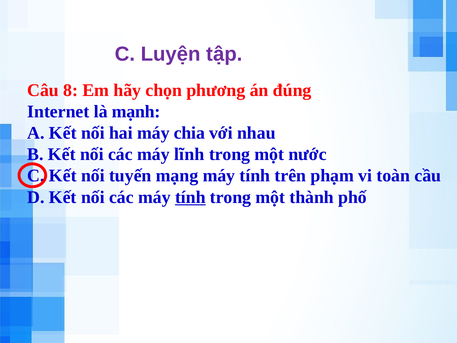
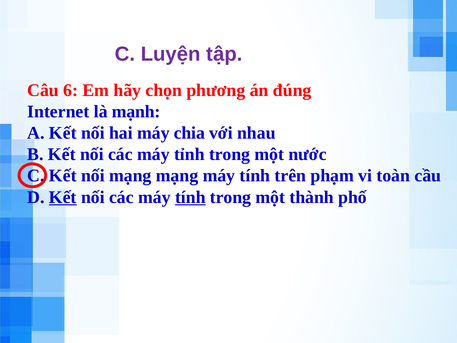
8: 8 -> 6 (71, 90)
lĩnh: lĩnh -> tỉnh (189, 154)
nối tuyến: tuyến -> mạng (130, 176)
Kết underline: none -> present (63, 197)
